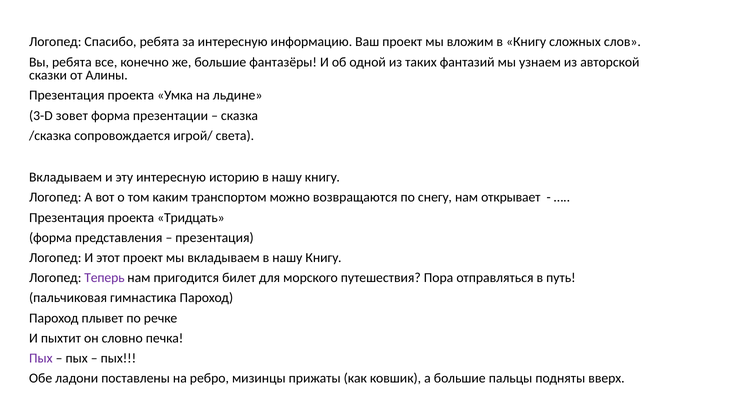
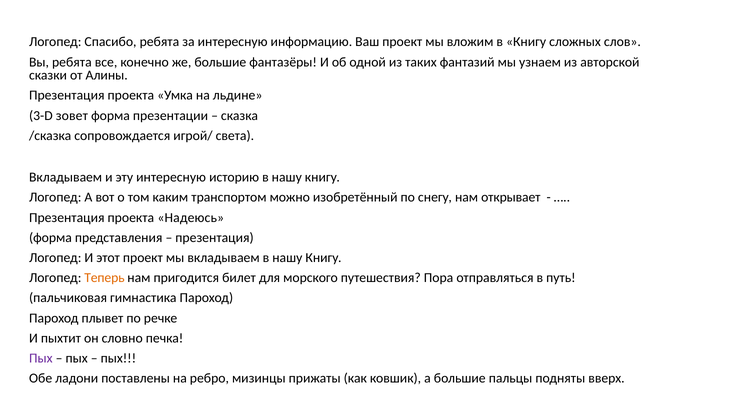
возвращаются: возвращаются -> изобретённый (355, 198)
Тридцать: Тридцать -> Надеюсь (191, 218)
Теперь colour: purple -> orange (104, 278)
